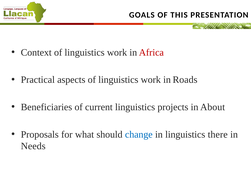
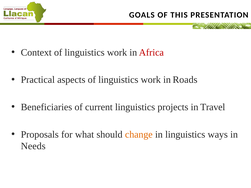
About: About -> Travel (213, 107)
change colour: blue -> orange (139, 135)
there: there -> ways (218, 135)
